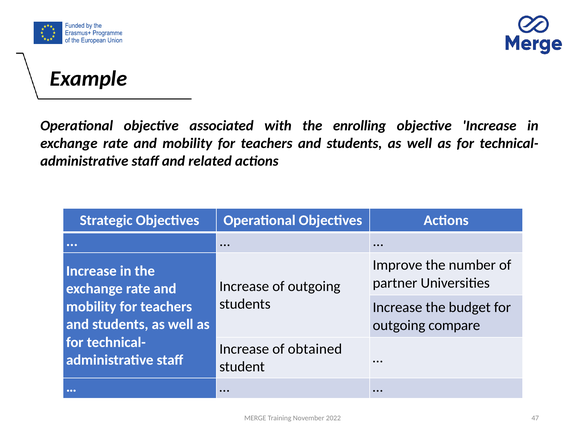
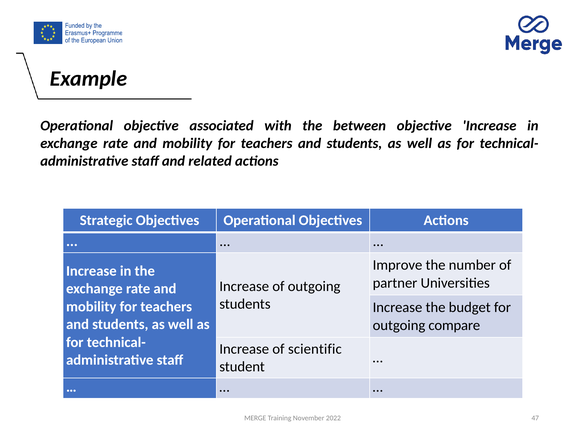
enrolling: enrolling -> between (360, 126)
obtained: obtained -> scientific (315, 349)
